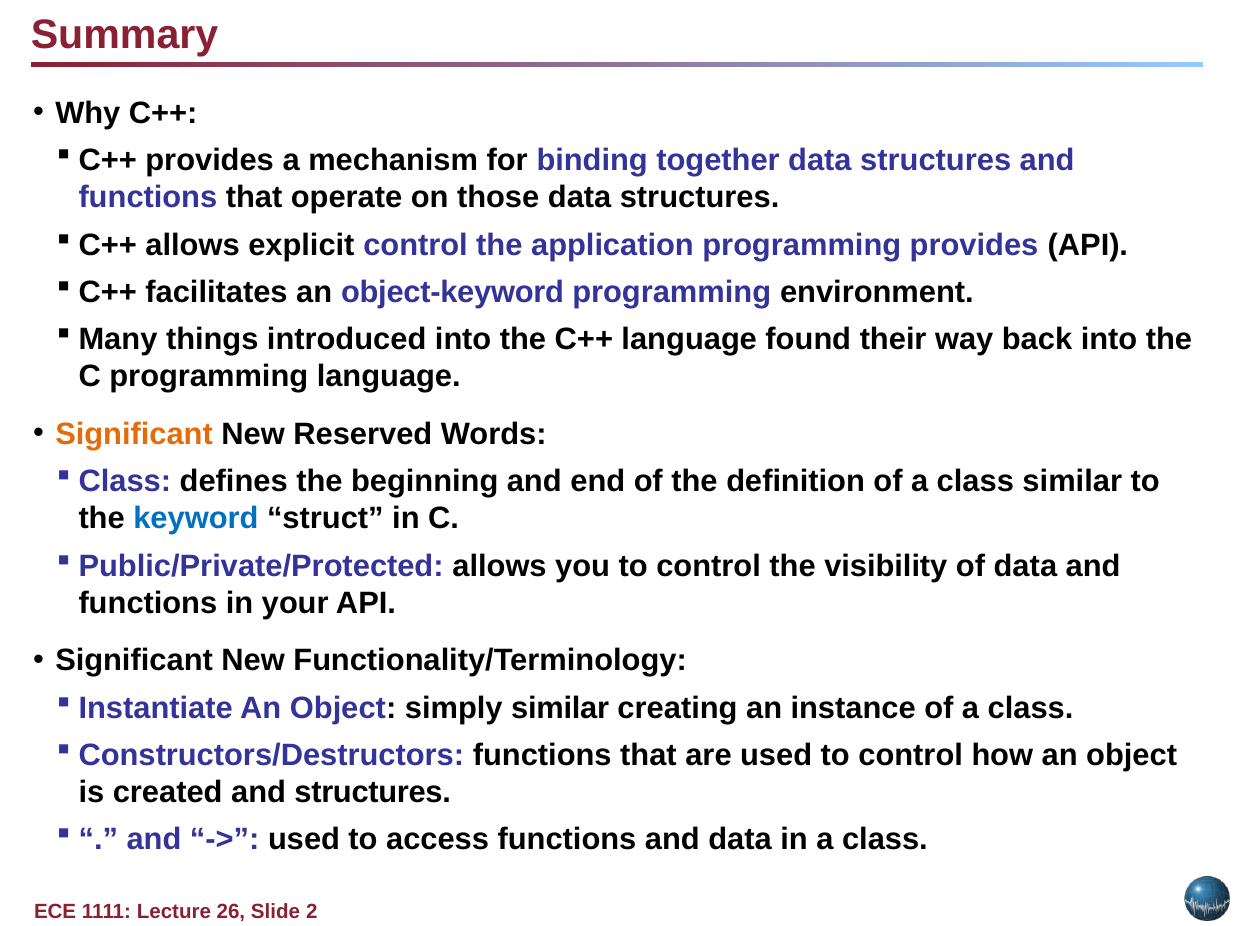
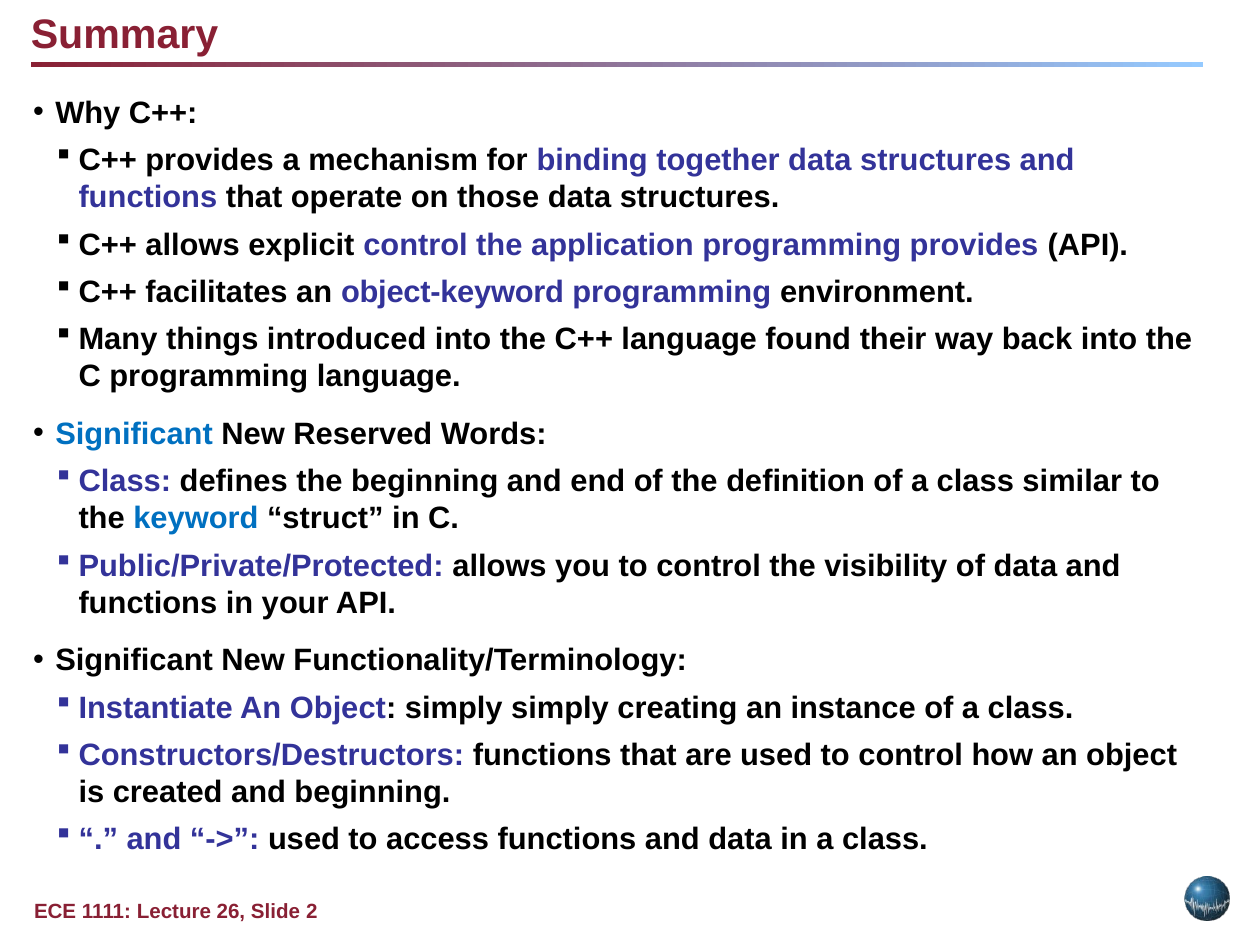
Significant colour: orange -> blue (134, 434)
simply similar: similar -> simply (560, 708)
and structures: structures -> beginning (372, 793)
